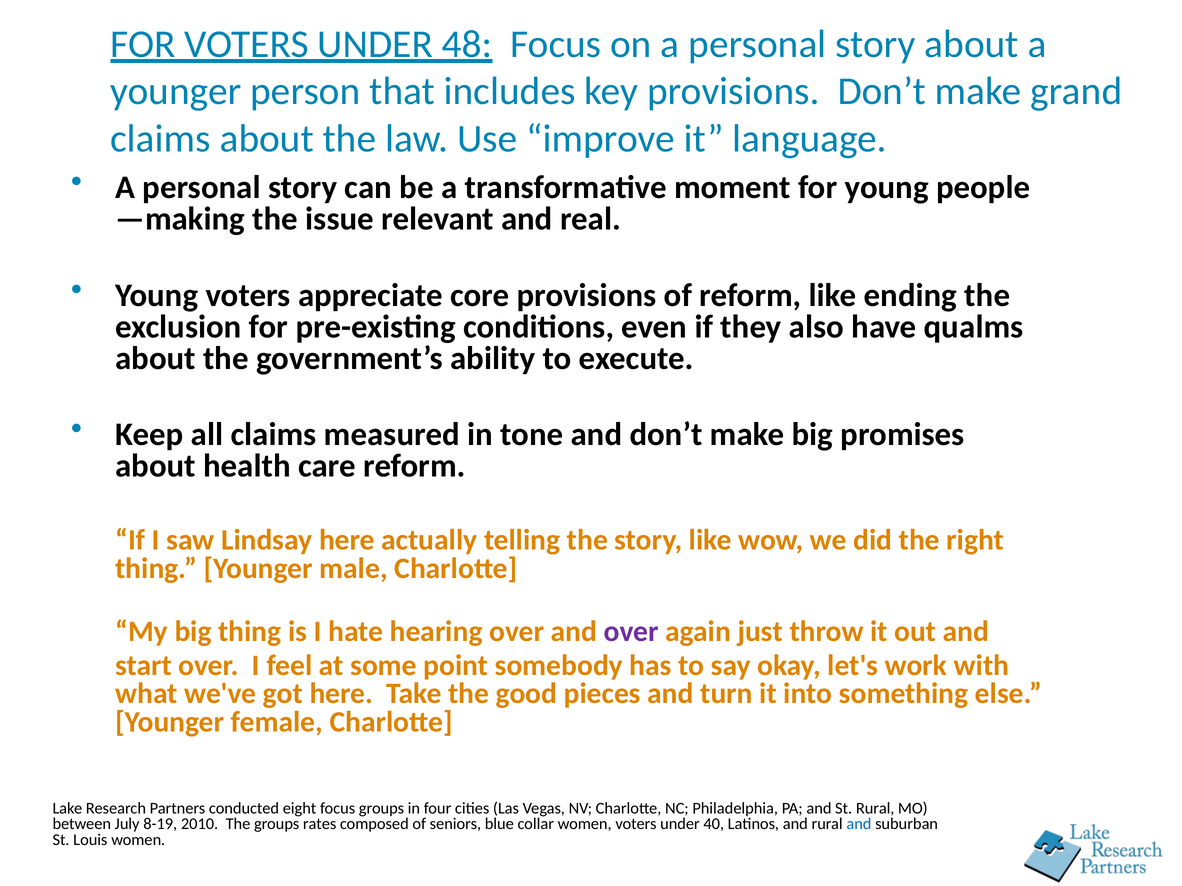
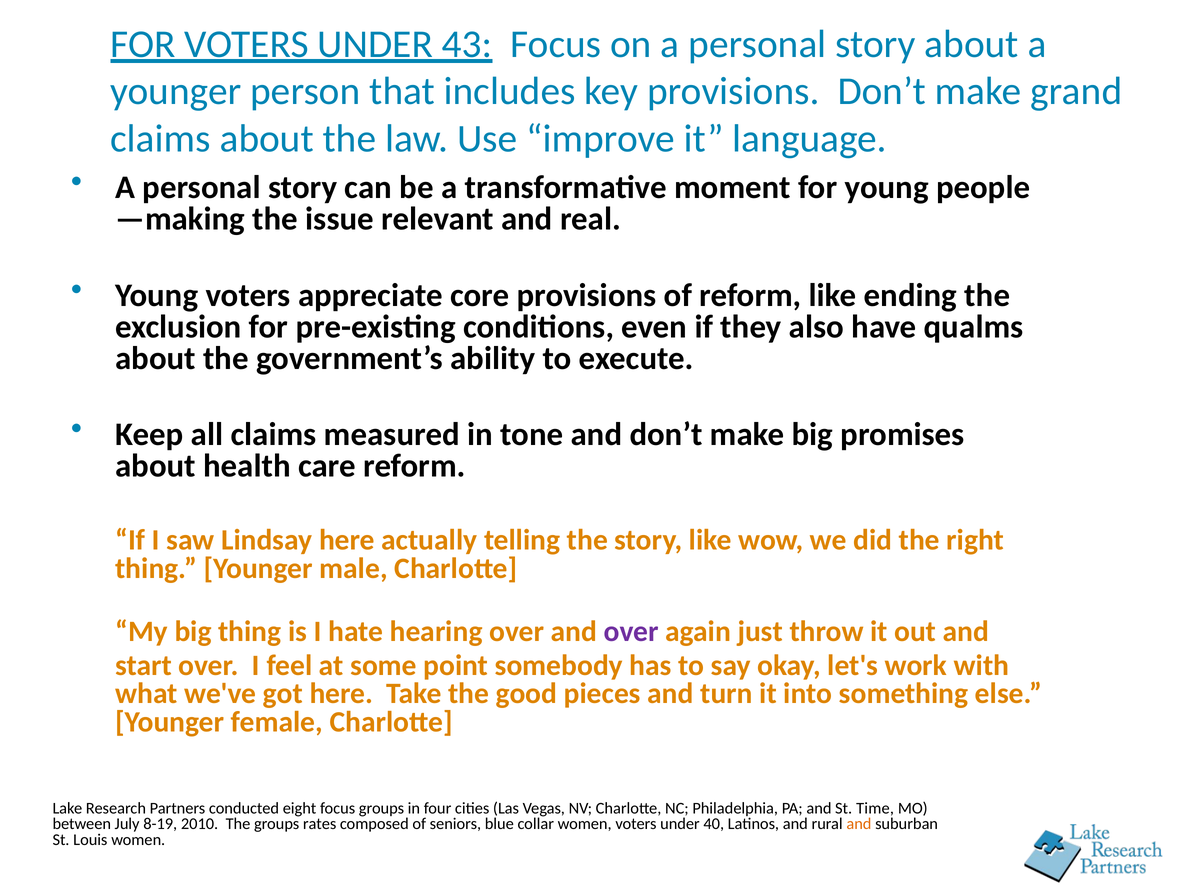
48: 48 -> 43 (467, 44)
St Rural: Rural -> Time (875, 809)
and colour: blue -> orange (859, 824)
